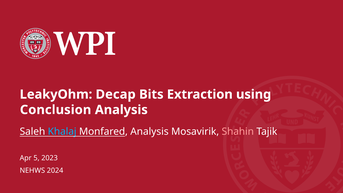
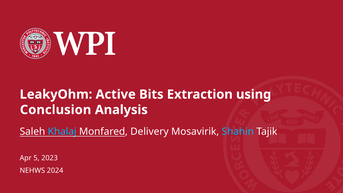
Decap: Decap -> Active (116, 94)
Monfared Analysis: Analysis -> Delivery (150, 132)
Shahin colour: pink -> light blue (238, 132)
